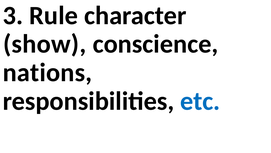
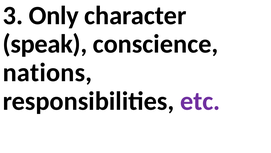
Rule: Rule -> Only (54, 15)
show: show -> speak (45, 44)
etc colour: blue -> purple (200, 101)
